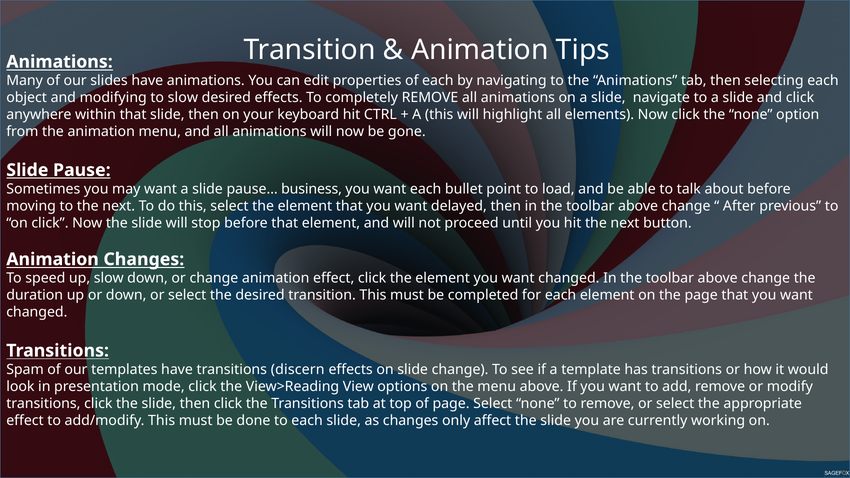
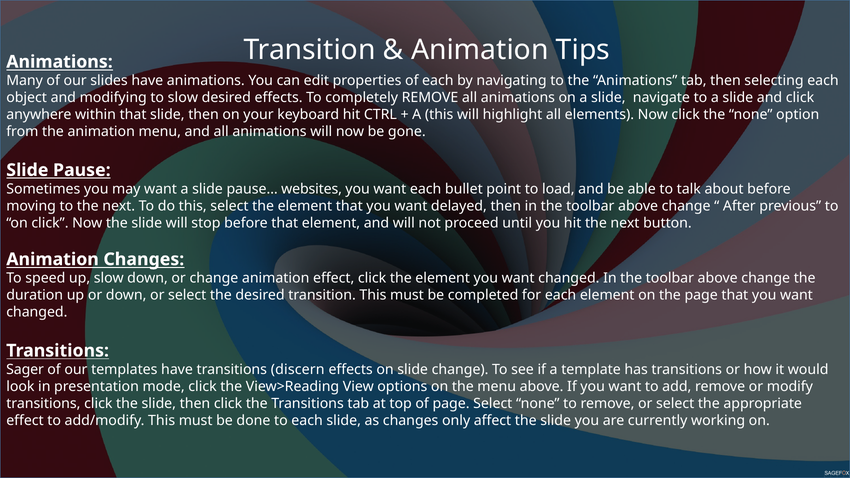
business: business -> websites (312, 189)
Spam: Spam -> Sager (25, 370)
